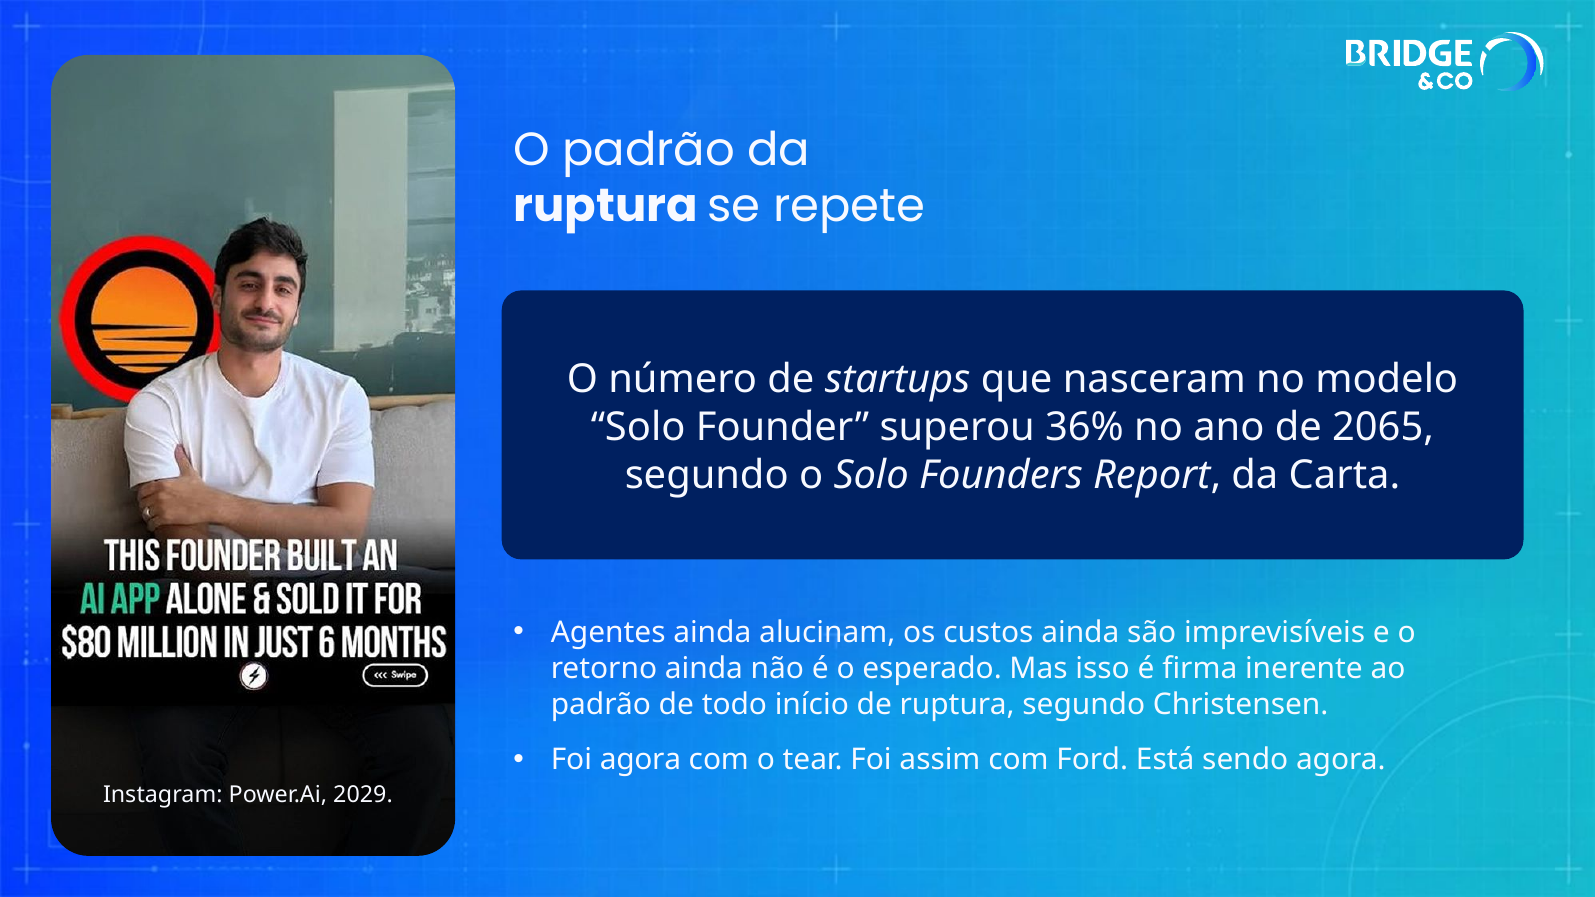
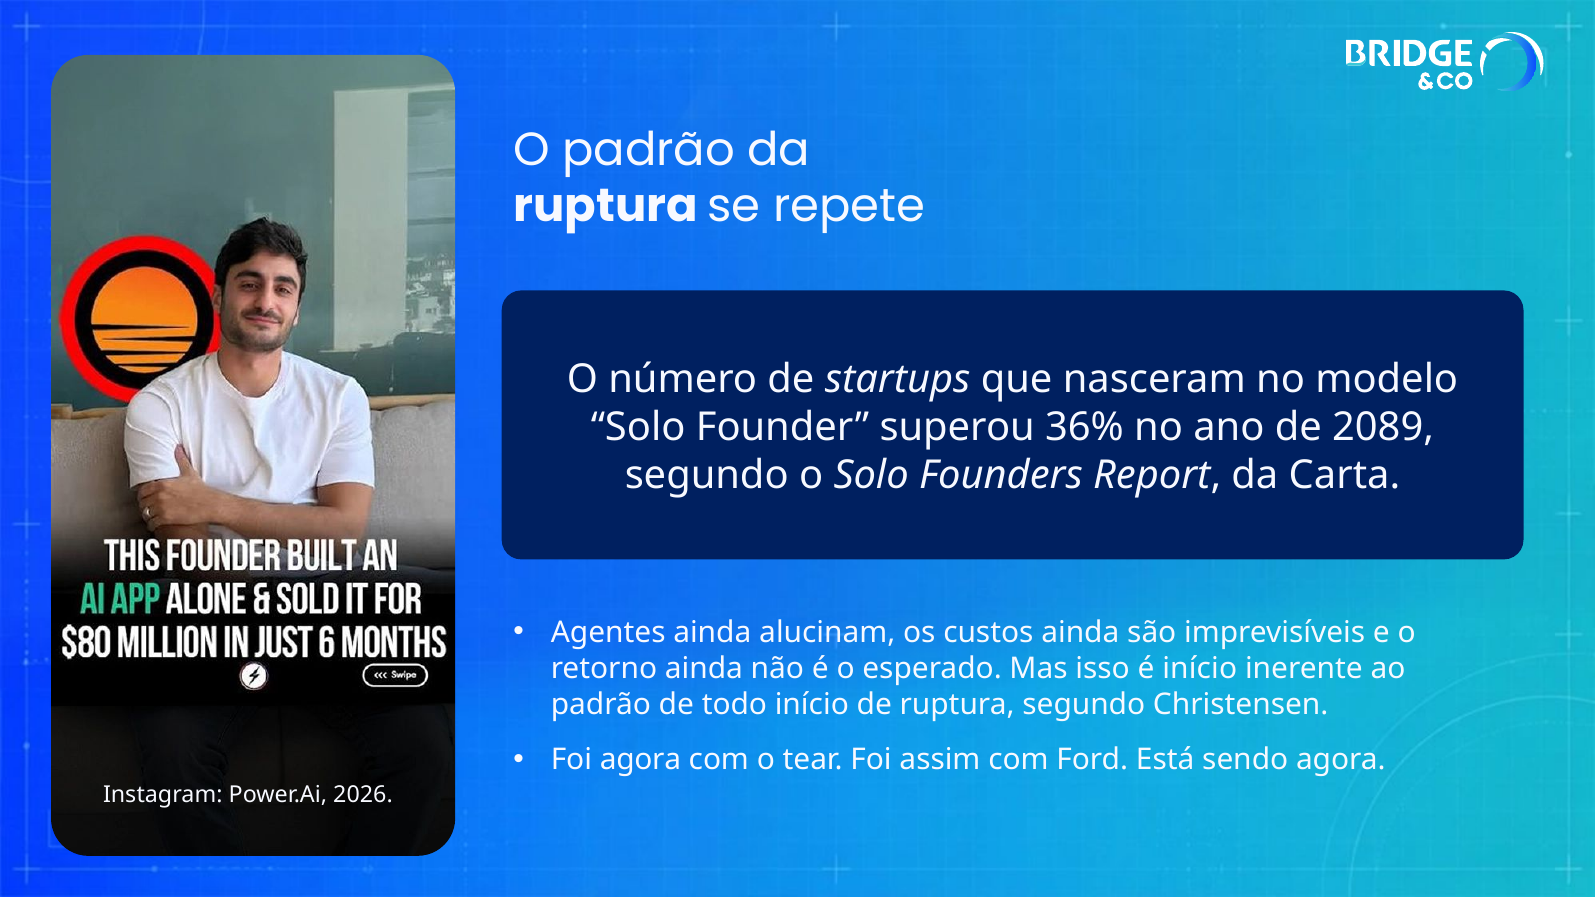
2065: 2065 -> 2089 (1383, 428)
é firma: firma -> início (1200, 668)
2029: 2029 -> 2026 (363, 795)
